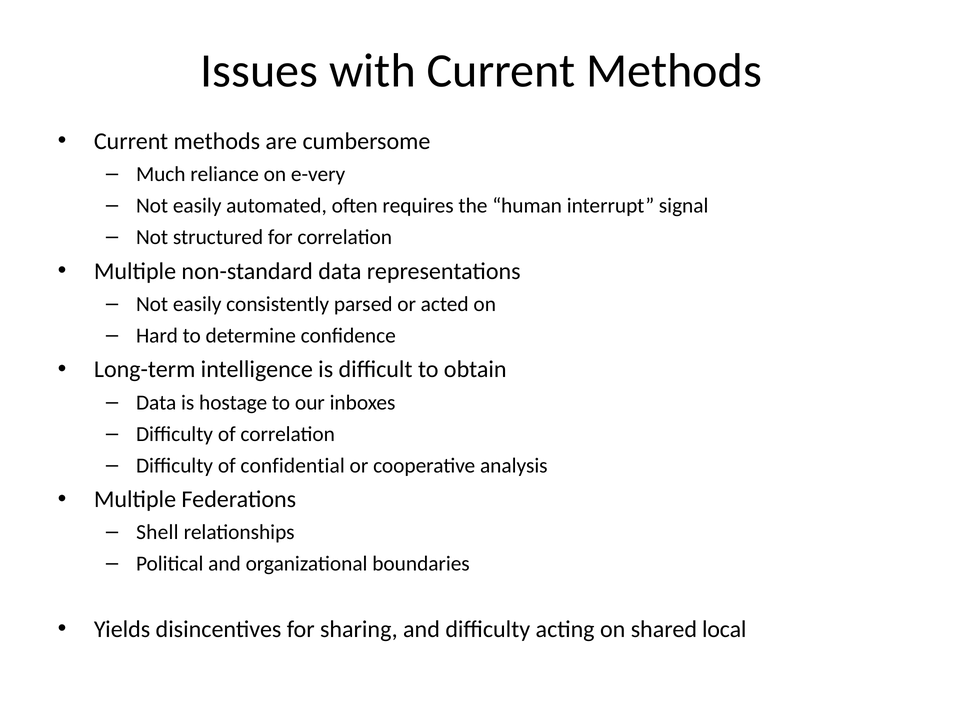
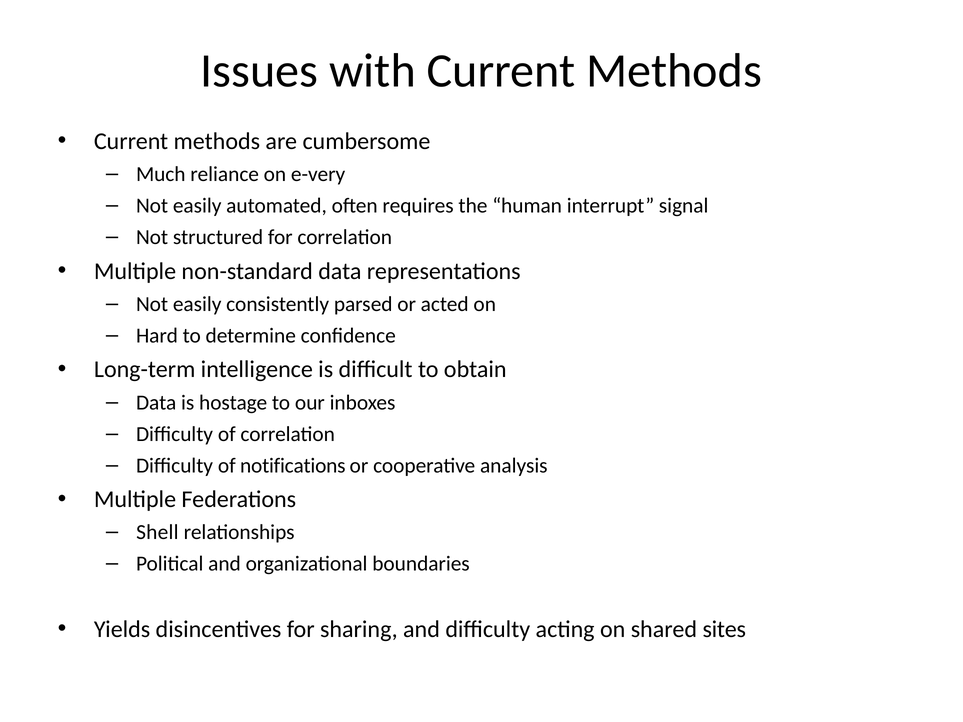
confidential: confidential -> notifications (293, 466)
local: local -> sites (724, 629)
